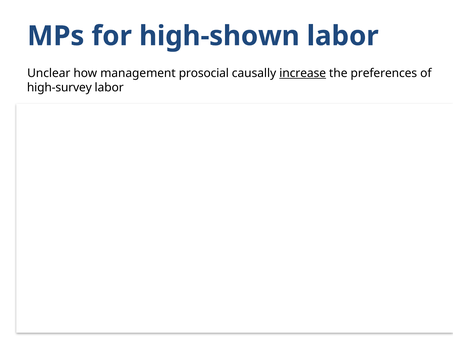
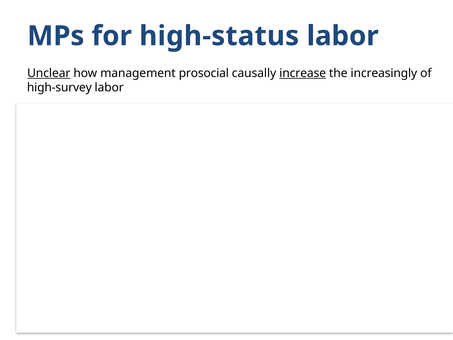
high-shown: high-shown -> high-status (219, 36)
Unclear underline: none -> present (49, 73)
preferences: preferences -> increasingly (384, 73)
